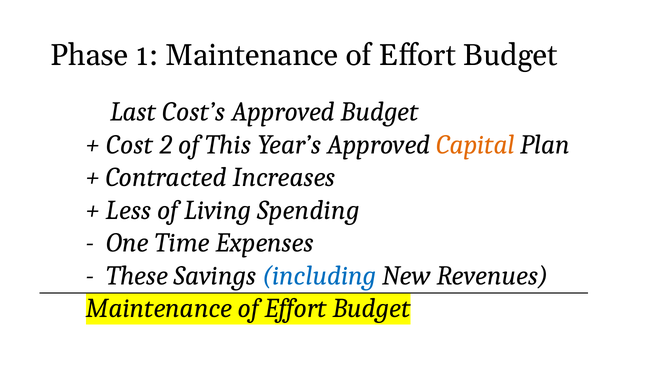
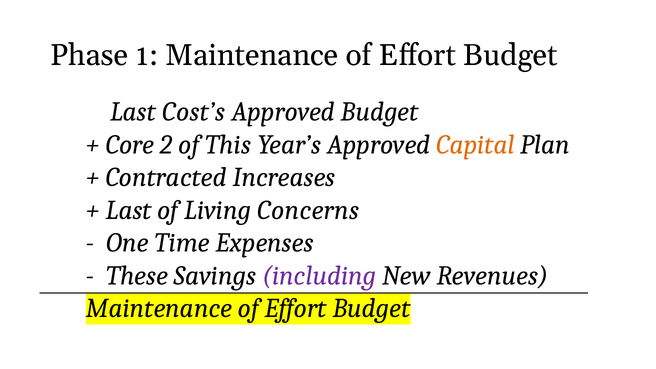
Cost: Cost -> Core (130, 144)
Less: Less -> Last (129, 210)
Spending: Spending -> Concerns (308, 210)
including colour: blue -> purple (319, 276)
